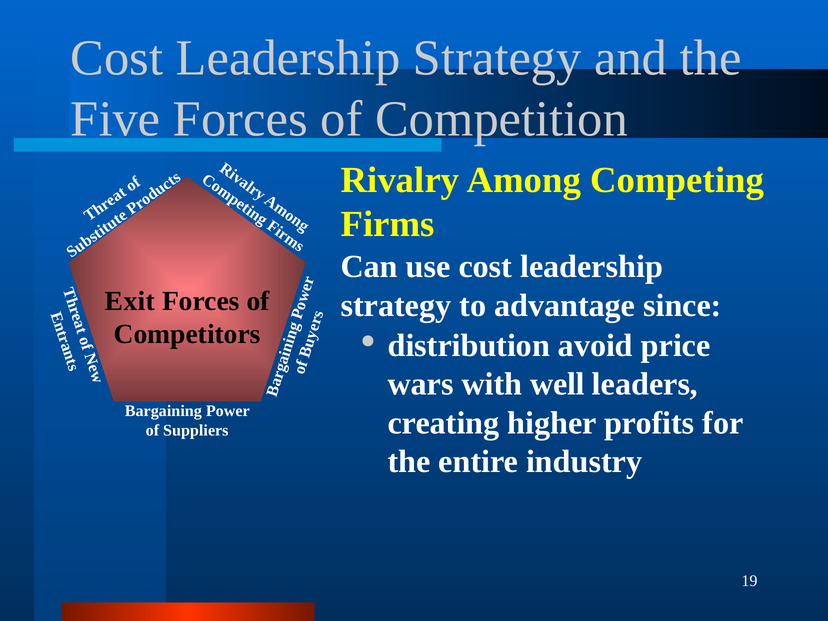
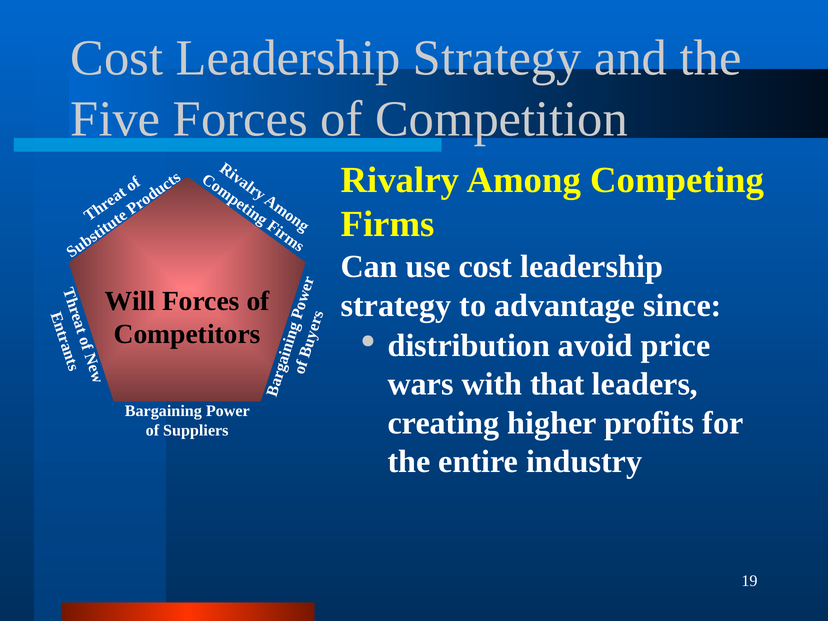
Exit: Exit -> Will (130, 301)
well: well -> that (557, 384)
